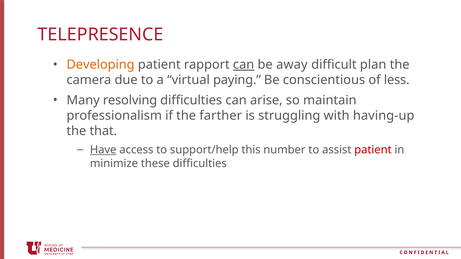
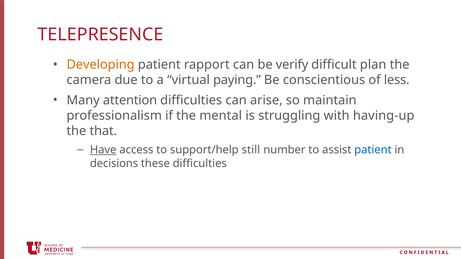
can underline: present -> none (244, 65)
away: away -> verify (292, 65)
resolving: resolving -> attention (130, 100)
farther: farther -> mental (221, 116)
this: this -> still (251, 150)
patient colour: red -> blue (373, 150)
minimize: minimize -> decisions (114, 164)
